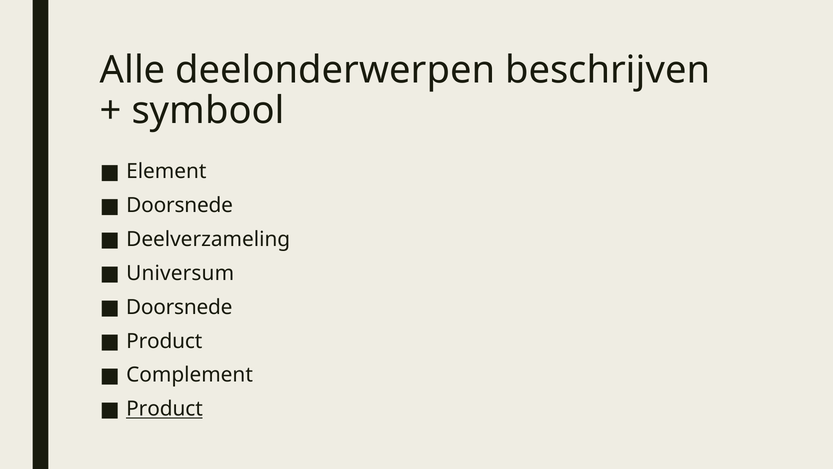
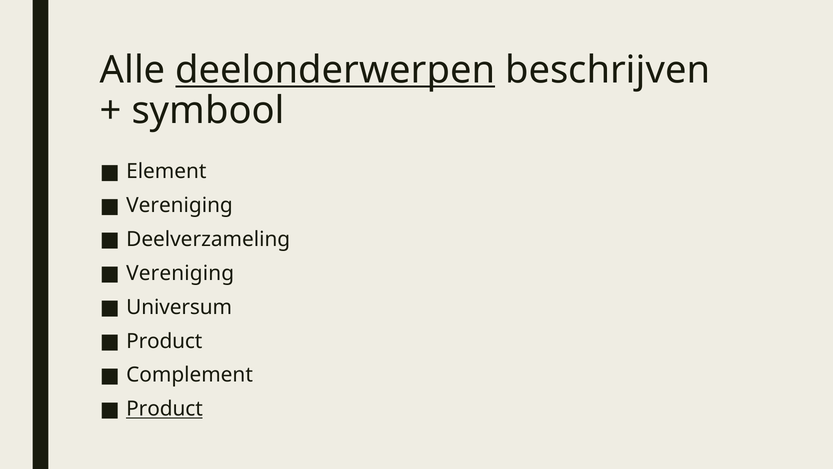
deelonderwerpen underline: none -> present (335, 70)
Doorsnede: Doorsnede -> Vereniging (180, 205)
Universum: Universum -> Vereniging (180, 273)
Doorsnede: Doorsnede -> Universum (179, 307)
